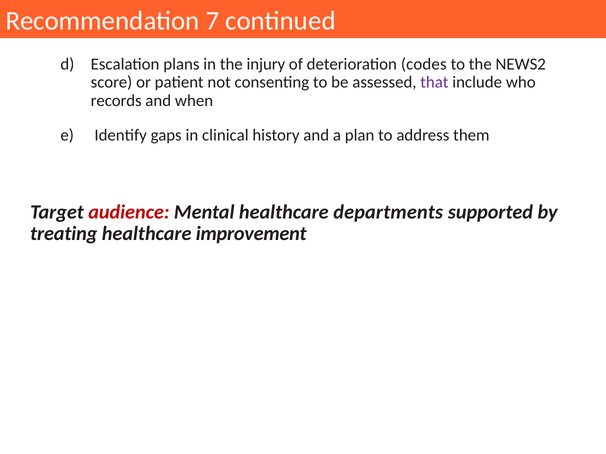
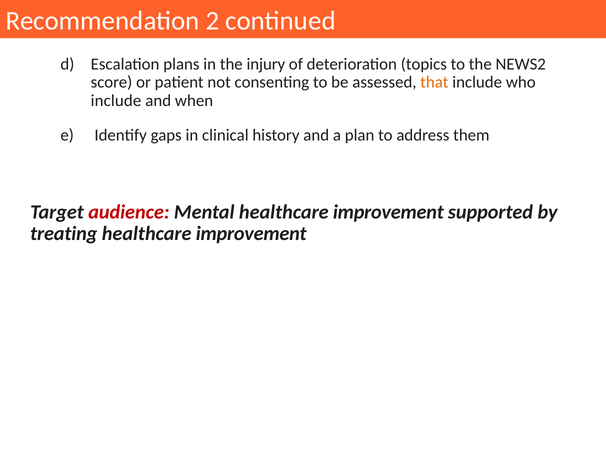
7: 7 -> 2 (213, 21)
codes: codes -> topics (424, 64)
that colour: purple -> orange (434, 83)
records: records -> include (116, 101)
Mental healthcare departments: departments -> improvement (388, 212)
